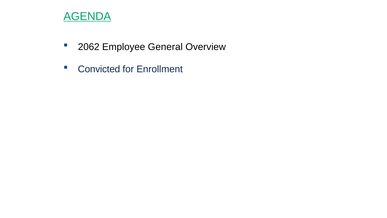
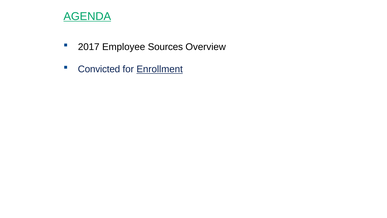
2062: 2062 -> 2017 (89, 47)
General: General -> Sources (165, 47)
Enrollment underline: none -> present (160, 69)
